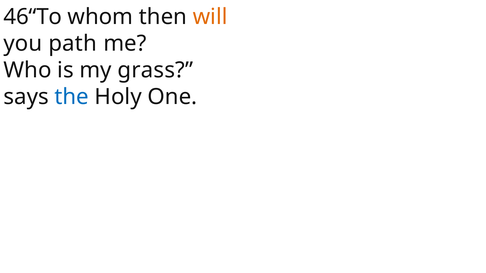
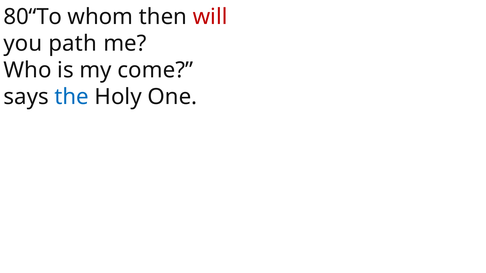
46“To: 46“To -> 80“To (33, 17)
will colour: orange -> red (210, 17)
grass: grass -> come (155, 70)
